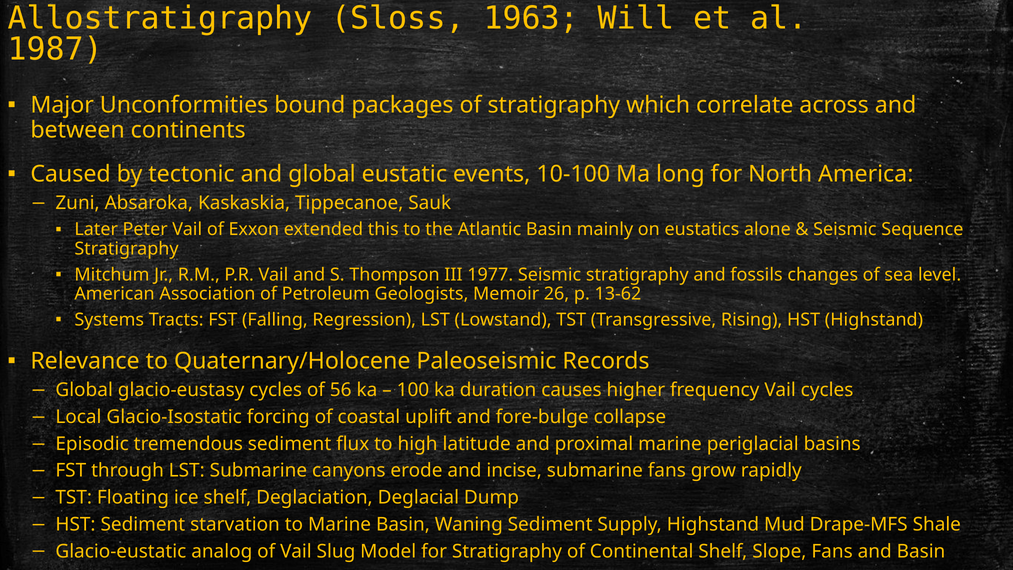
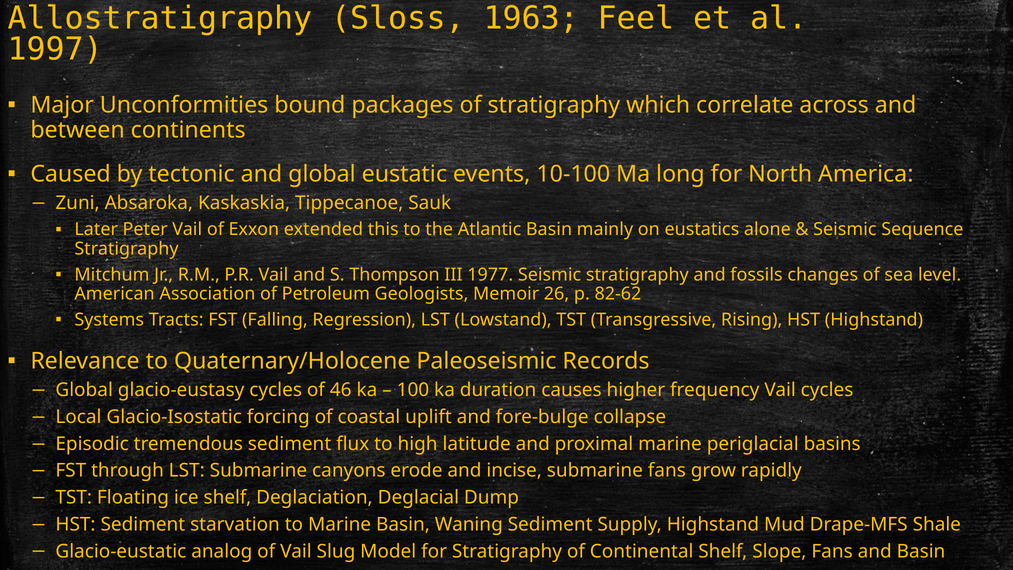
Will: Will -> Feel (636, 18)
1987: 1987 -> 1997 (55, 49)
13-62: 13-62 -> 82-62 (618, 294)
56: 56 -> 46 (341, 390)
